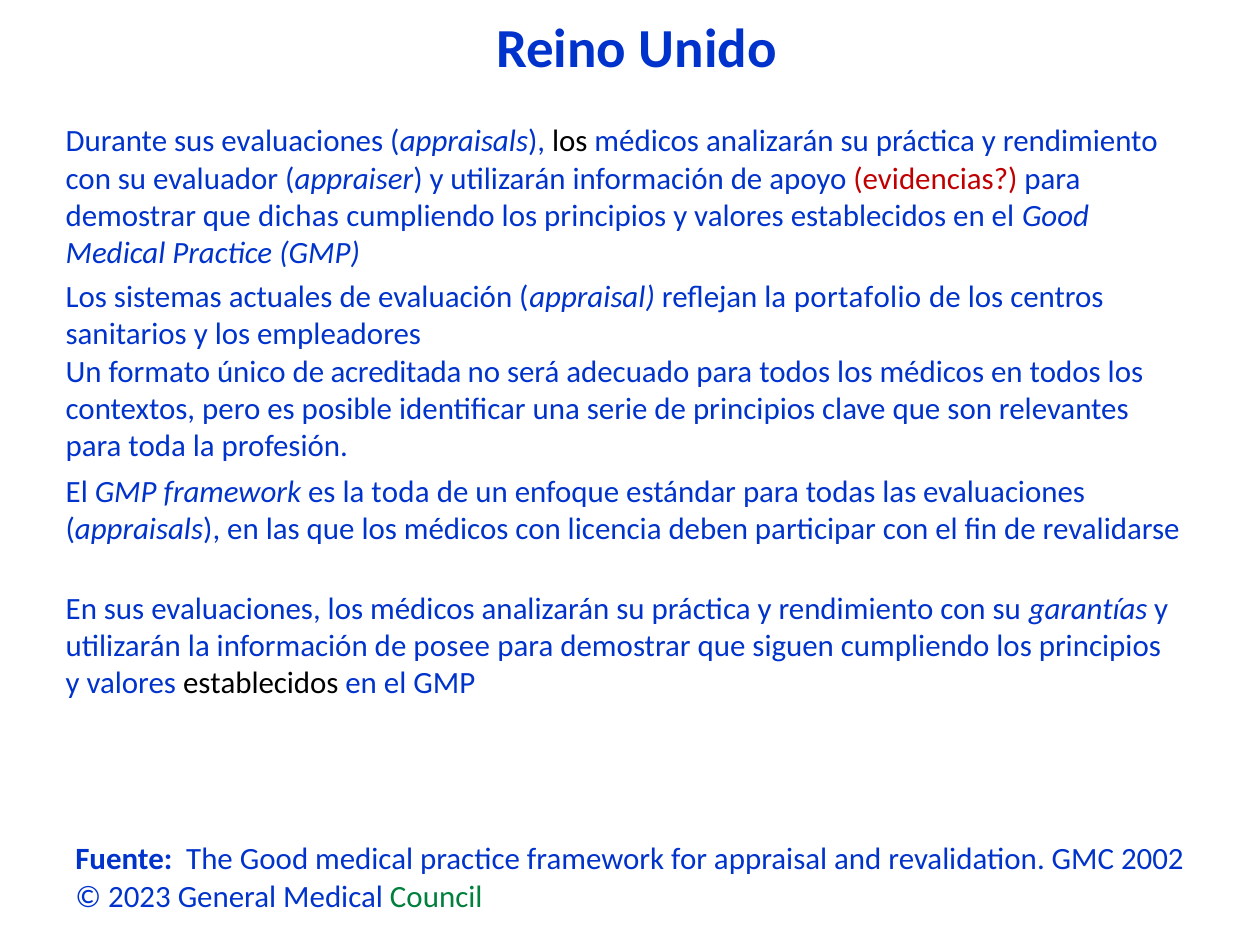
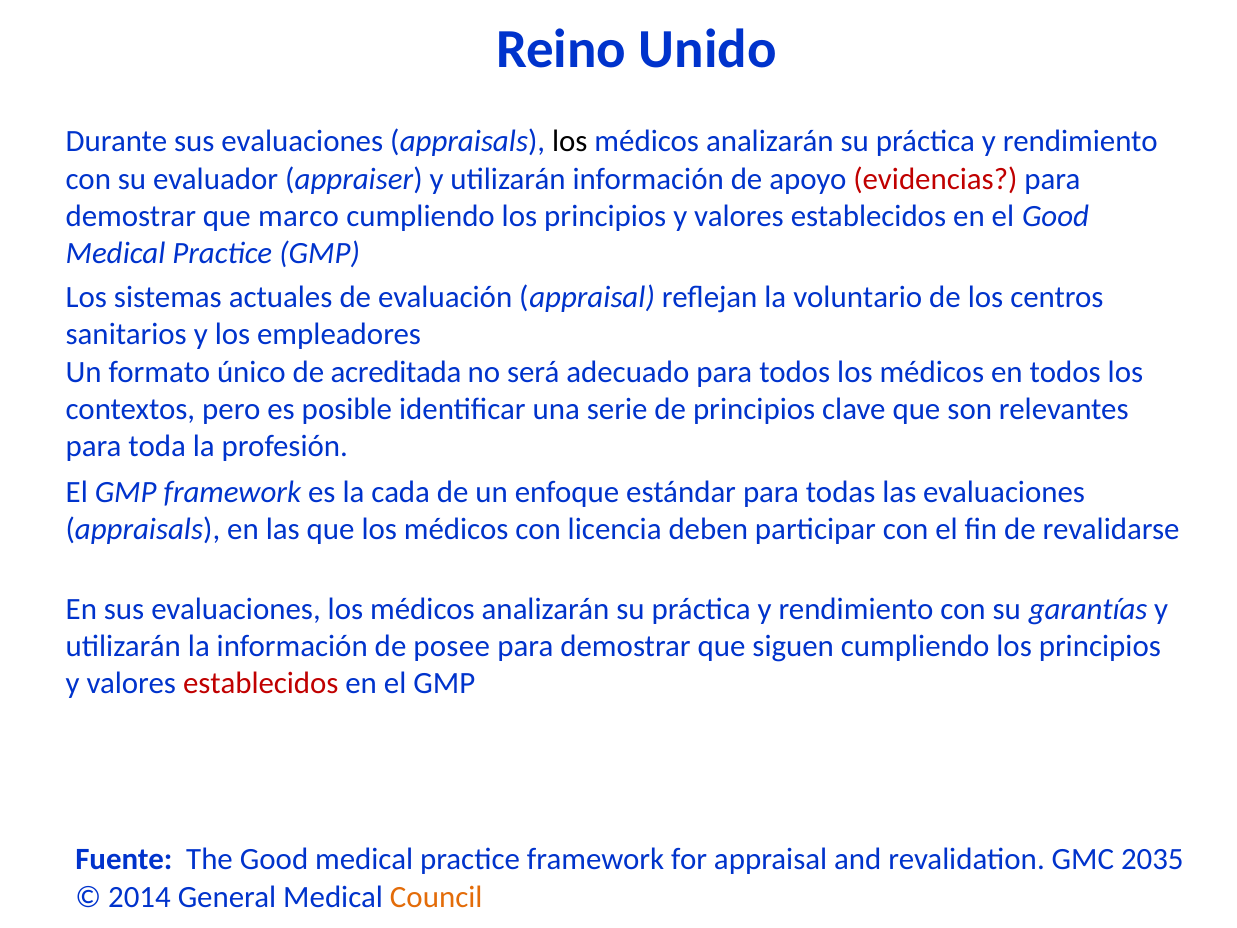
dichas: dichas -> marco (299, 216)
portafolio: portafolio -> voluntario (858, 298)
la toda: toda -> cada (401, 492)
establecidos colour: black -> red (261, 683)
2002: 2002 -> 2035 (1152, 860)
2023: 2023 -> 2014 (139, 897)
Council colour: green -> orange (436, 897)
